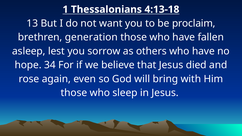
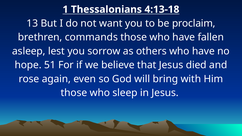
generation: generation -> commands (91, 37)
34: 34 -> 51 (50, 65)
